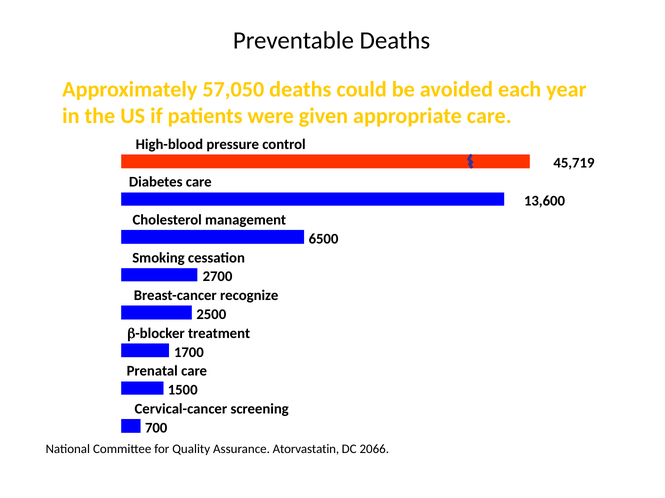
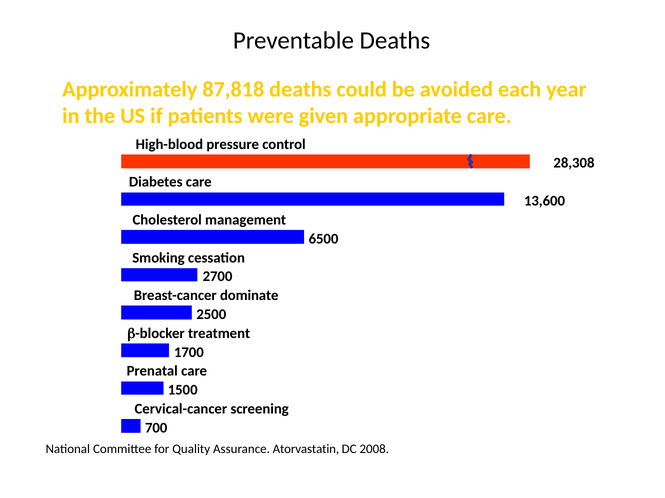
57,050: 57,050 -> 87,818 (233, 90)
45,719: 45,719 -> 28,308 (574, 163)
recognize: recognize -> dominate (249, 296)
2066: 2066 -> 2008 (374, 450)
